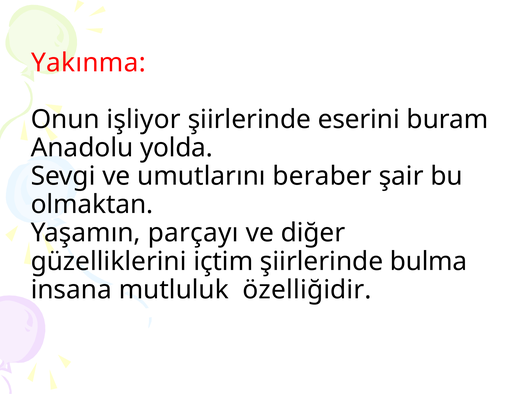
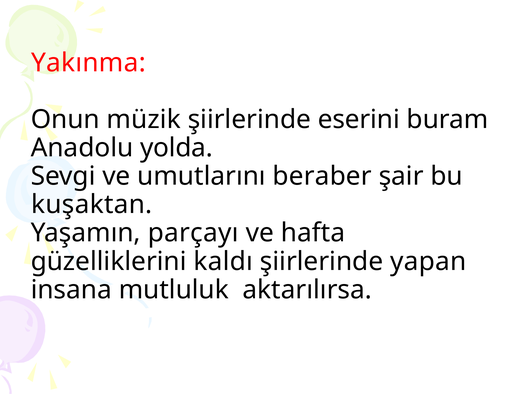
işliyor: işliyor -> müzik (144, 119)
olmaktan: olmaktan -> kuşaktan (92, 204)
diğer: diğer -> hafta (313, 233)
içtim: içtim -> kaldı (223, 261)
bulma: bulma -> yapan (428, 261)
özelliğidir: özelliğidir -> aktarılırsa (307, 290)
